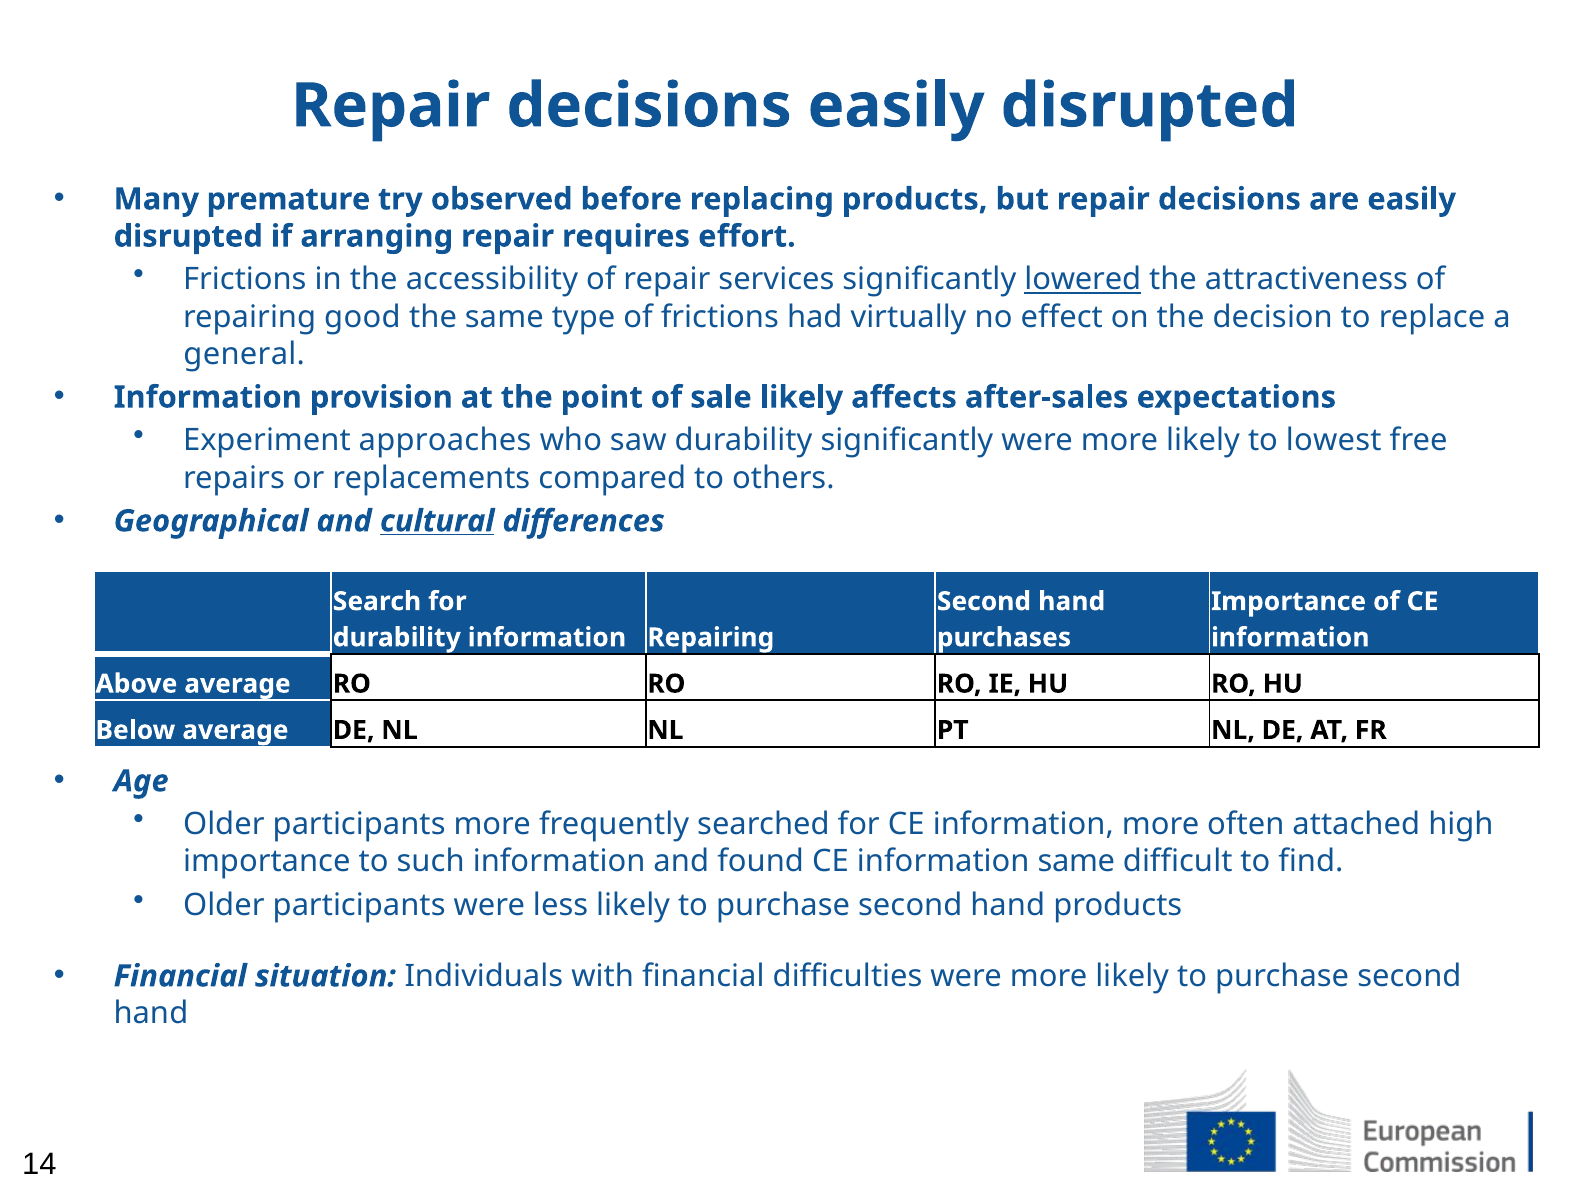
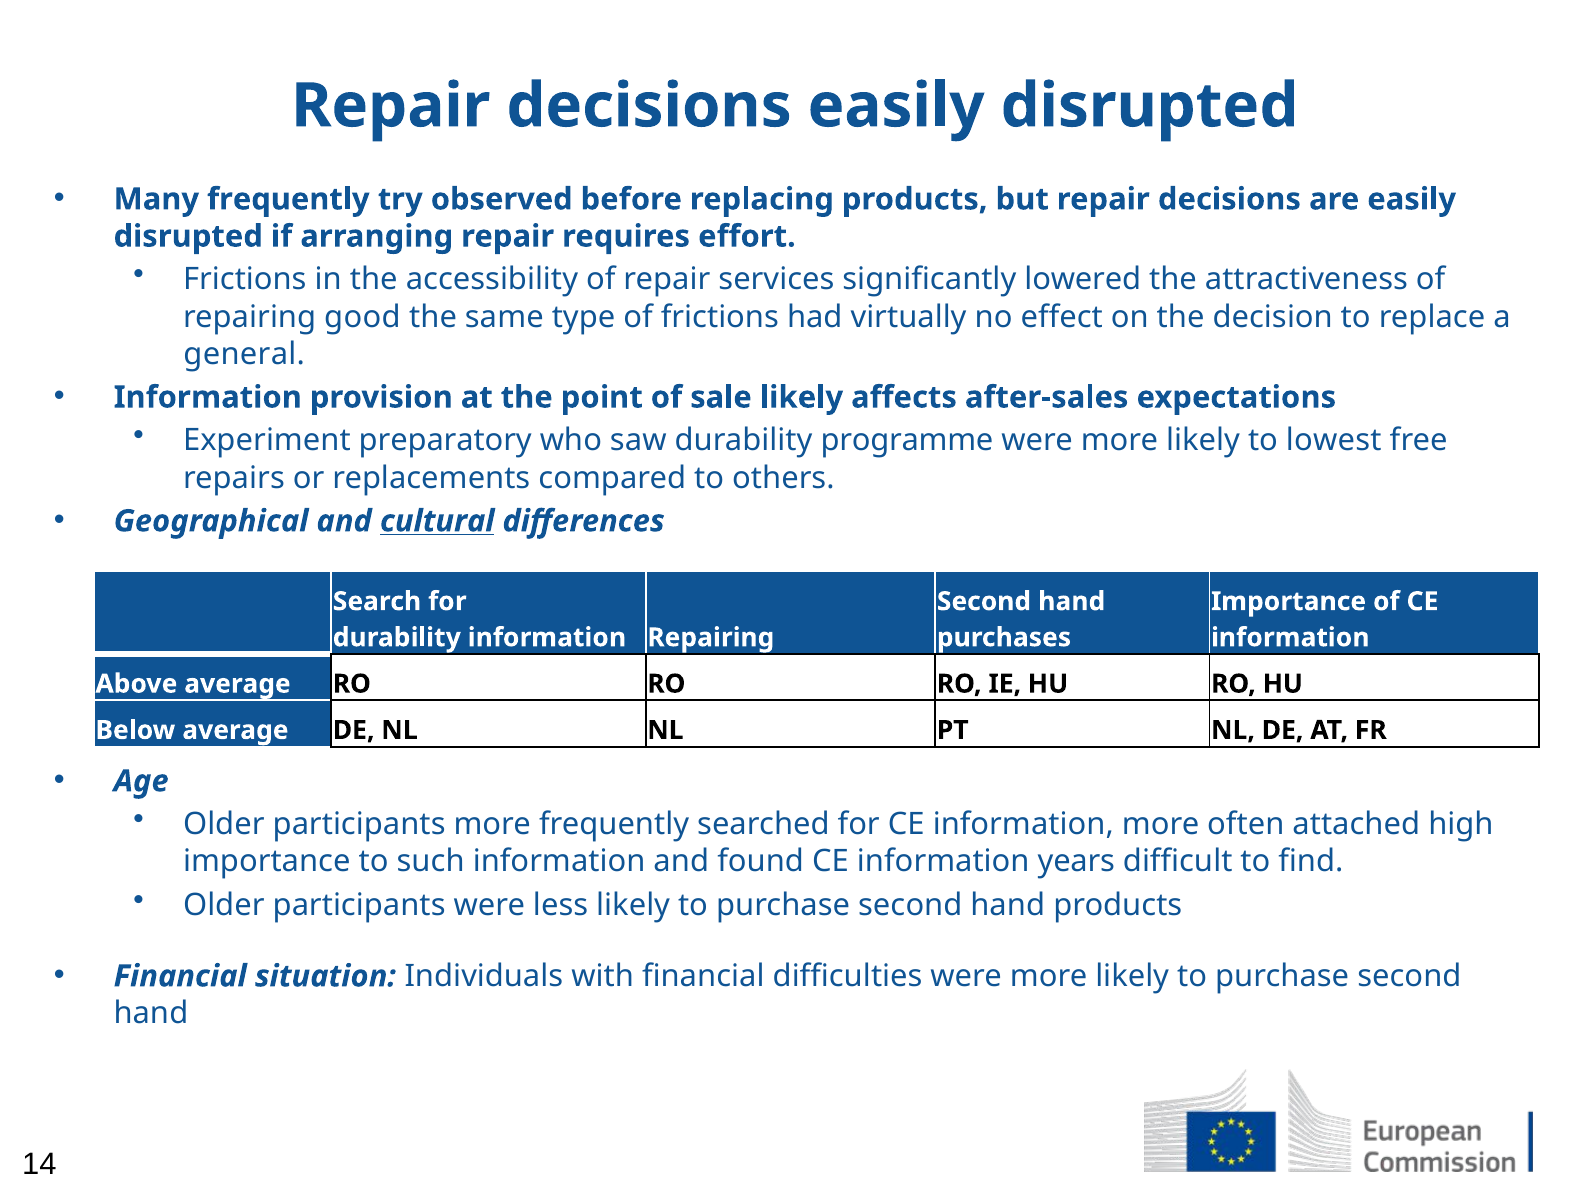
Many premature: premature -> frequently (288, 199)
lowered underline: present -> none (1083, 280)
approaches: approaches -> preparatory (445, 441)
durability significantly: significantly -> programme (907, 441)
information same: same -> years (1076, 861)
